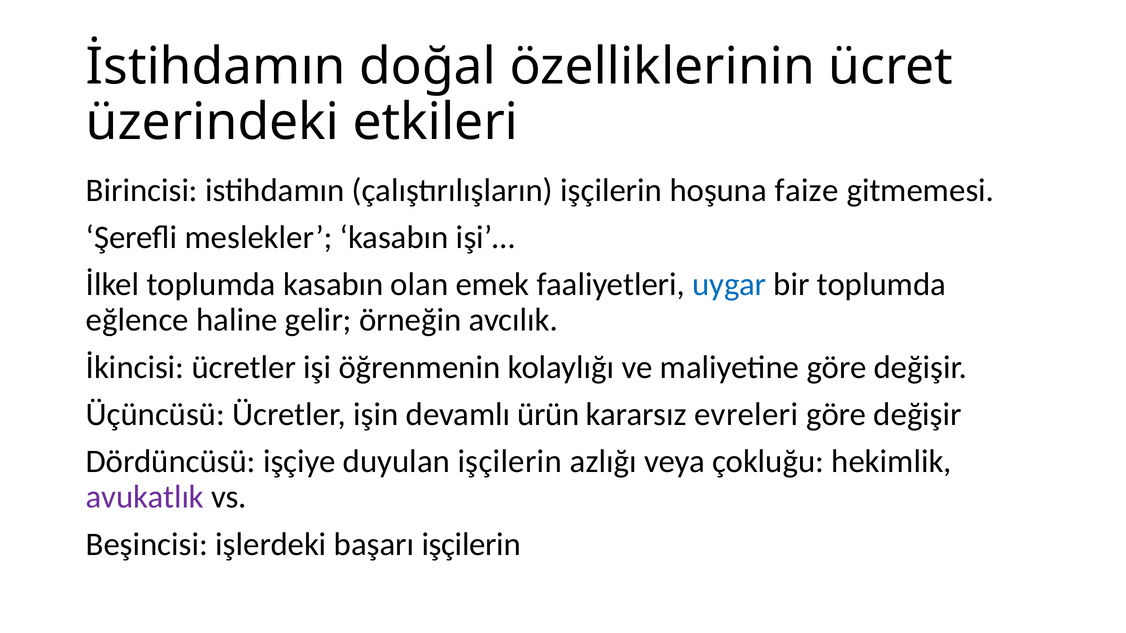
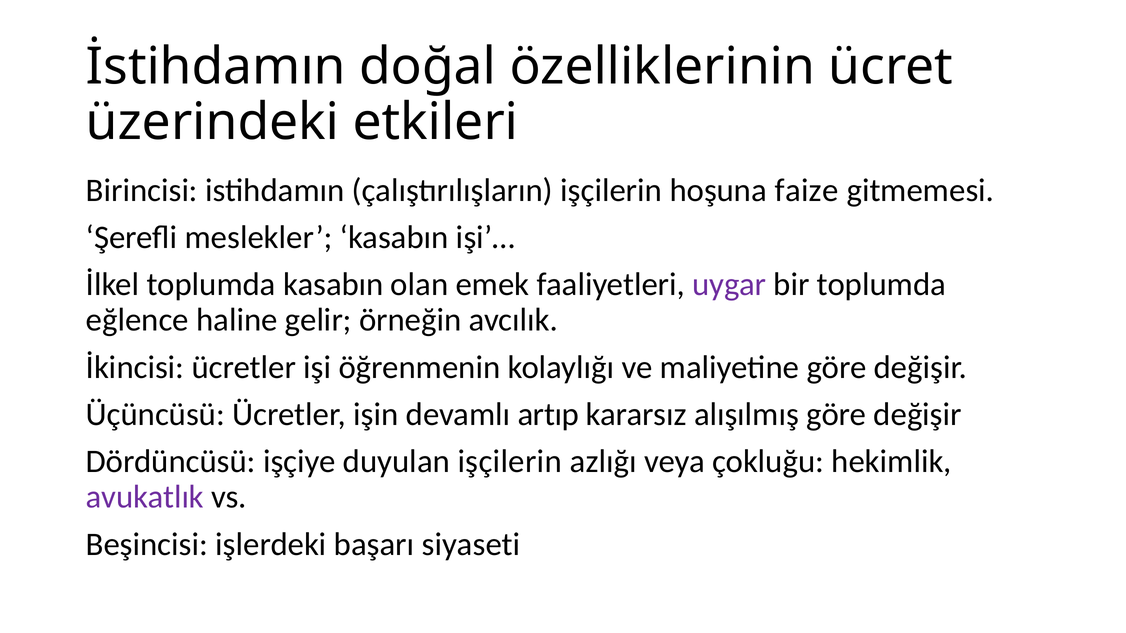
uygar colour: blue -> purple (729, 285)
ürün: ürün -> artıp (548, 415)
evreleri: evreleri -> alışılmış (746, 415)
başarı işçilerin: işçilerin -> siyaseti (471, 545)
